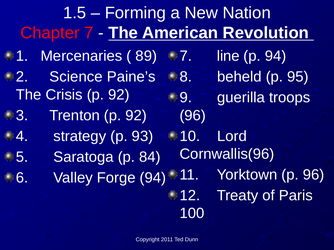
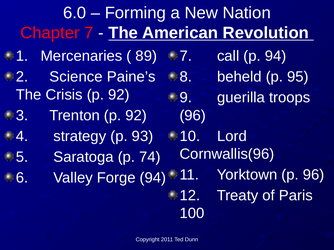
1.5: 1.5 -> 6.0 (75, 13)
line: line -> call (228, 56)
84: 84 -> 74 (150, 157)
